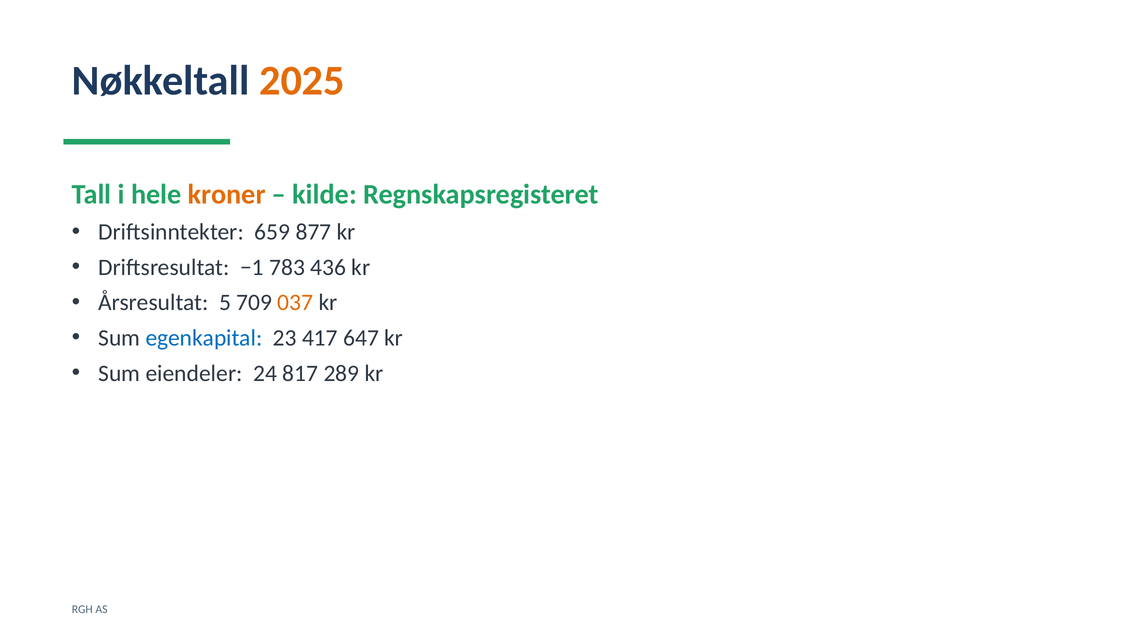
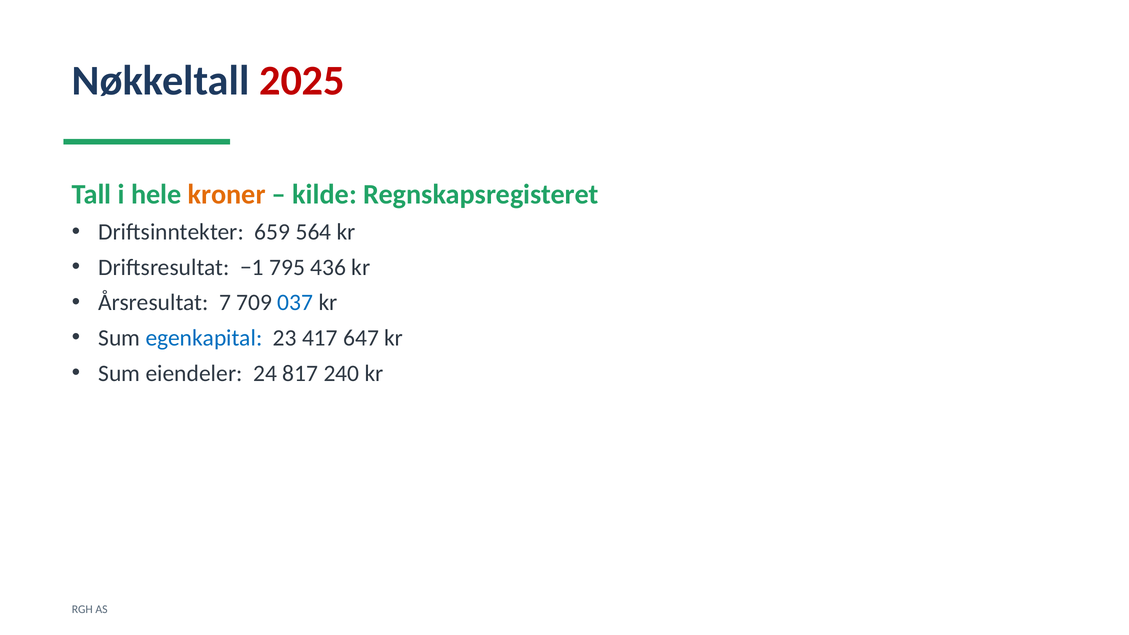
2025 colour: orange -> red (302, 81)
877: 877 -> 564 (313, 232)
783: 783 -> 795 (287, 267)
5: 5 -> 7 (225, 303)
037 colour: orange -> blue (295, 303)
289: 289 -> 240 (341, 373)
